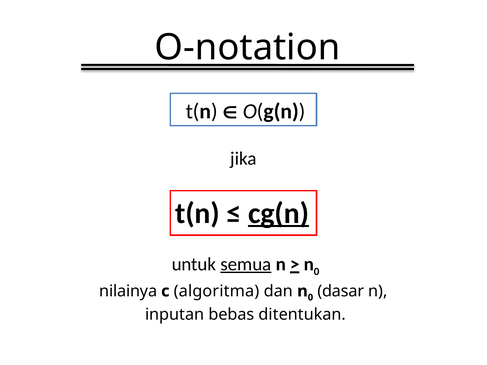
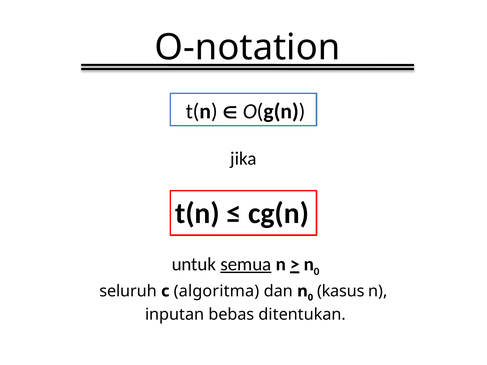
cg(n underline: present -> none (279, 213)
nilainya: nilainya -> seluruh (128, 291)
dasar: dasar -> kasus (341, 291)
